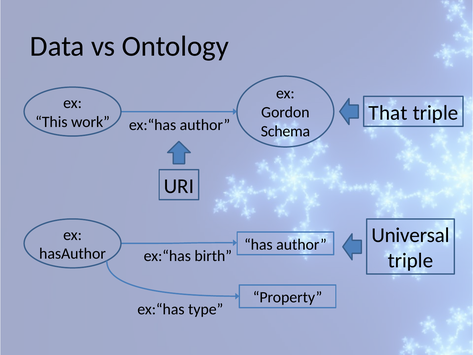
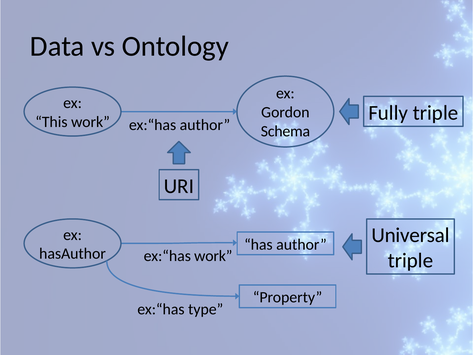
That: That -> Fully (388, 113)
ex:“has birth: birth -> work (213, 256)
